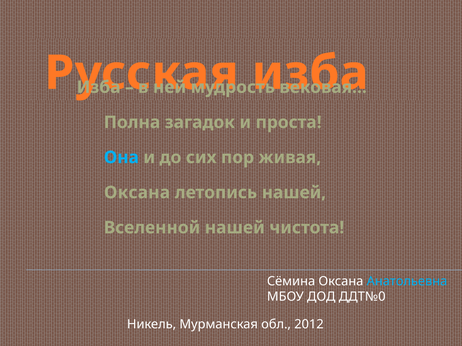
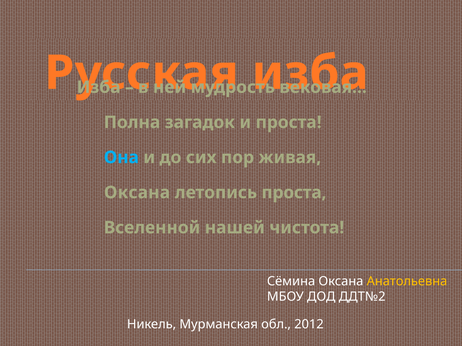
летопись нашей: нашей -> проста (294, 193)
Анатольевна colour: light blue -> yellow (407, 282)
ДДТ№0: ДДТ№0 -> ДДТ№2 (362, 297)
